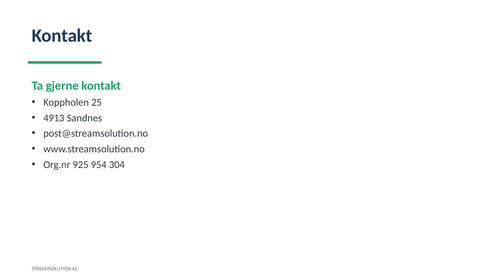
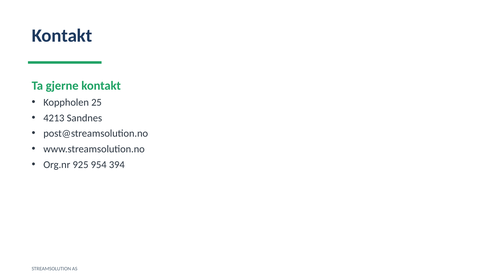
4913: 4913 -> 4213 (54, 118)
304: 304 -> 394 (117, 165)
